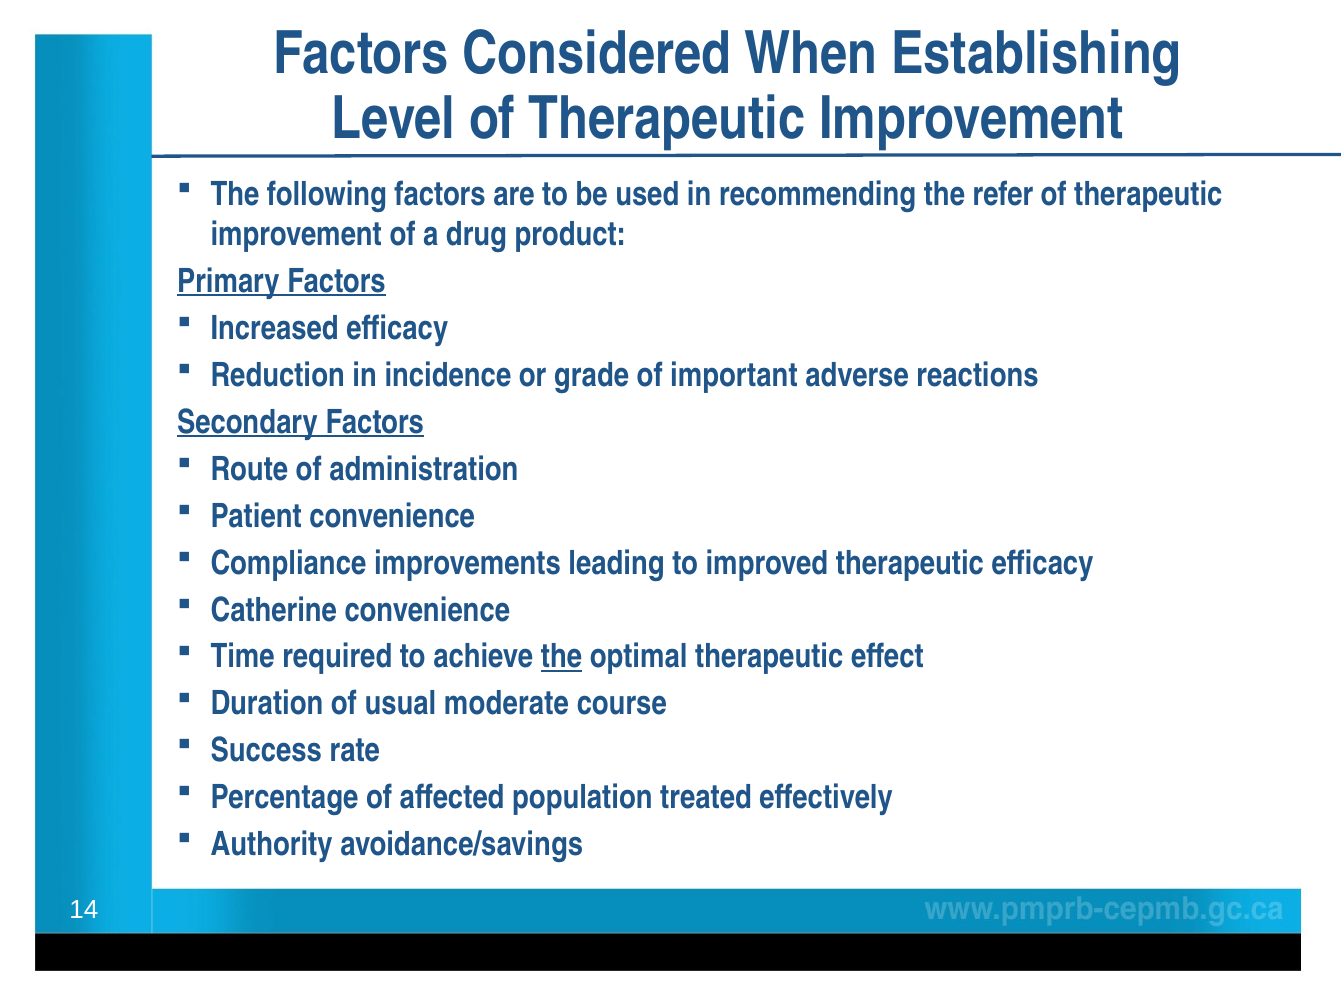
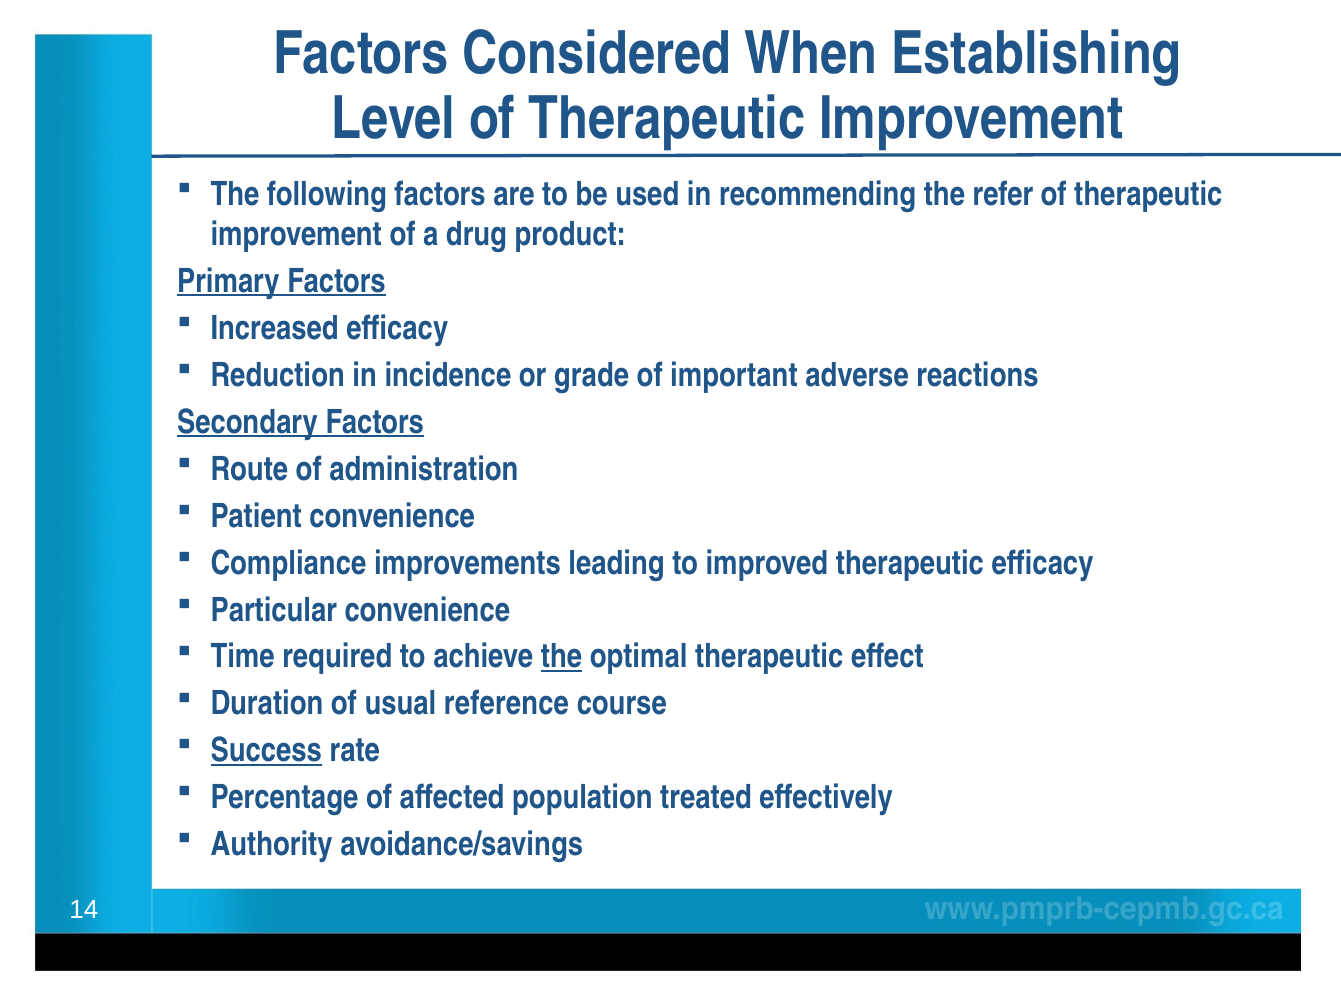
Catherine: Catherine -> Particular (274, 610)
moderate: moderate -> reference (506, 704)
Success underline: none -> present (266, 751)
